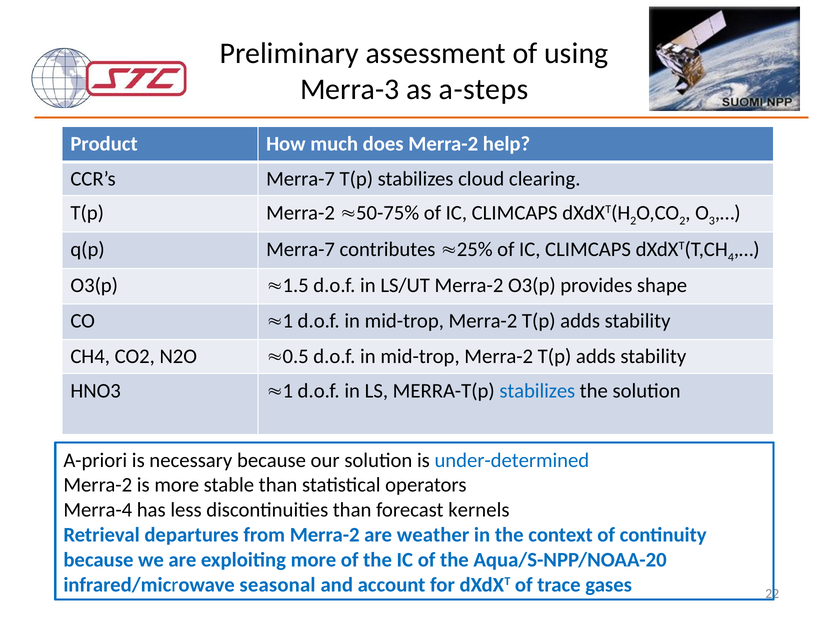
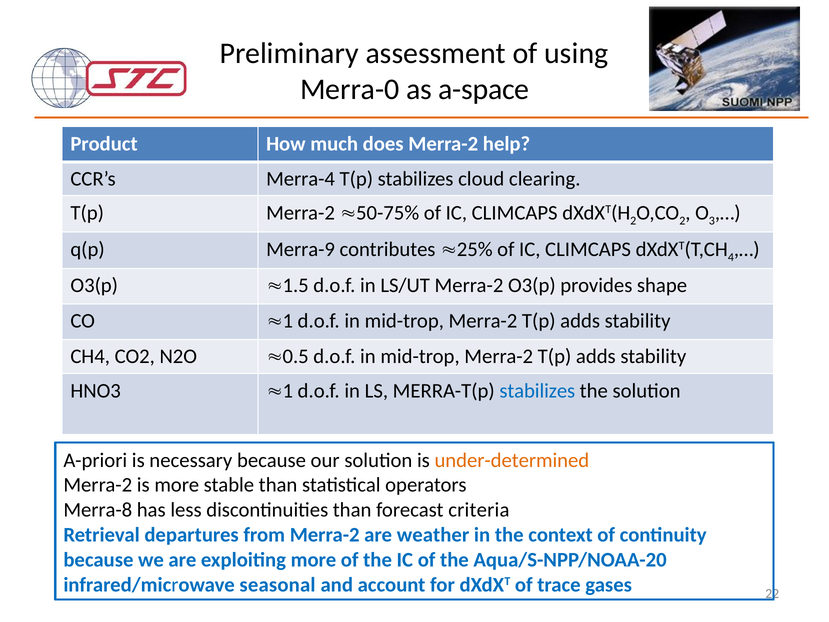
Merra-3: Merra-3 -> Merra-0 (350, 89)
a-steps: a-steps -> a-space (484, 89)
CCR’s Merra-7: Merra-7 -> Merra-4 (301, 179)
q(p Merra-7: Merra-7 -> Merra-9 (301, 249)
under-determined colour: blue -> orange (512, 460)
Merra-4: Merra-4 -> Merra-8 (98, 510)
kernels: kernels -> criteria (479, 510)
